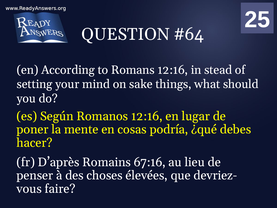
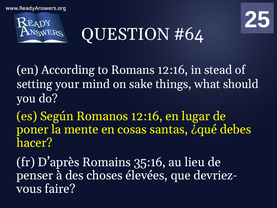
podría: podría -> santas (169, 129)
67:16: 67:16 -> 35:16 (150, 162)
